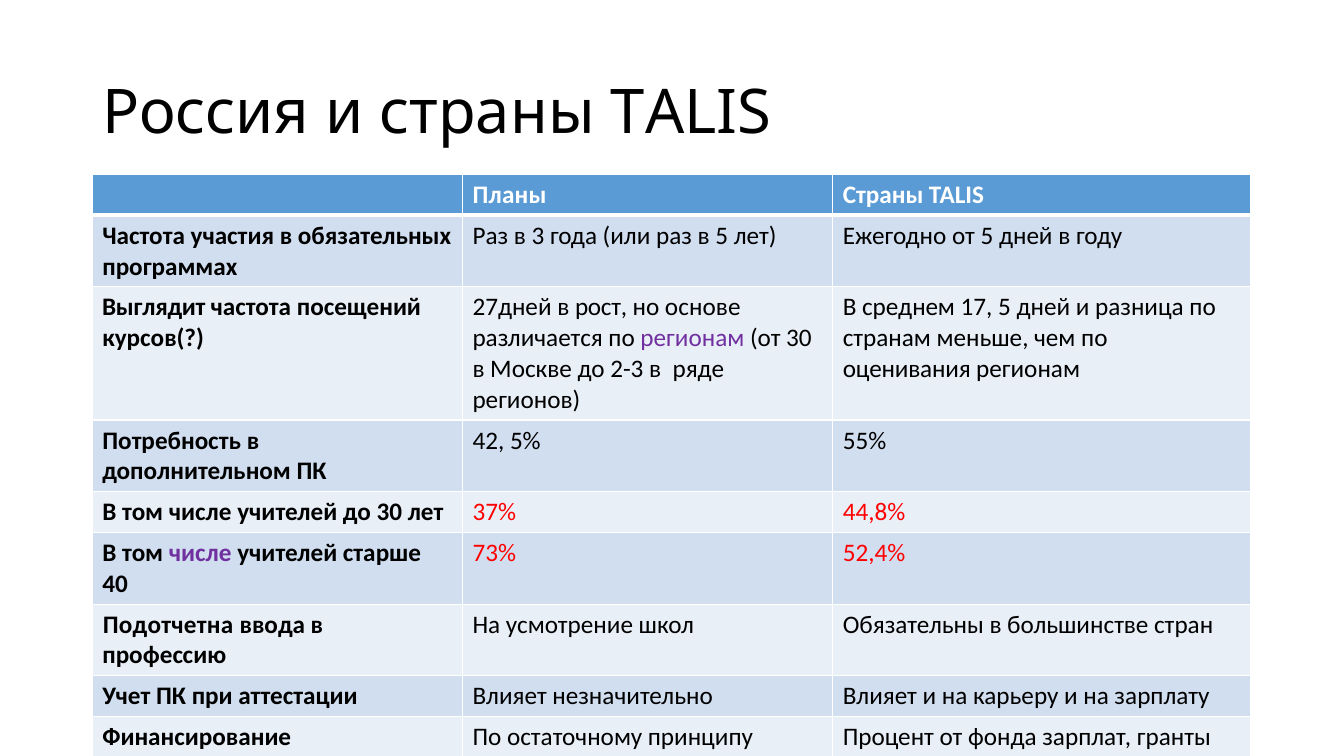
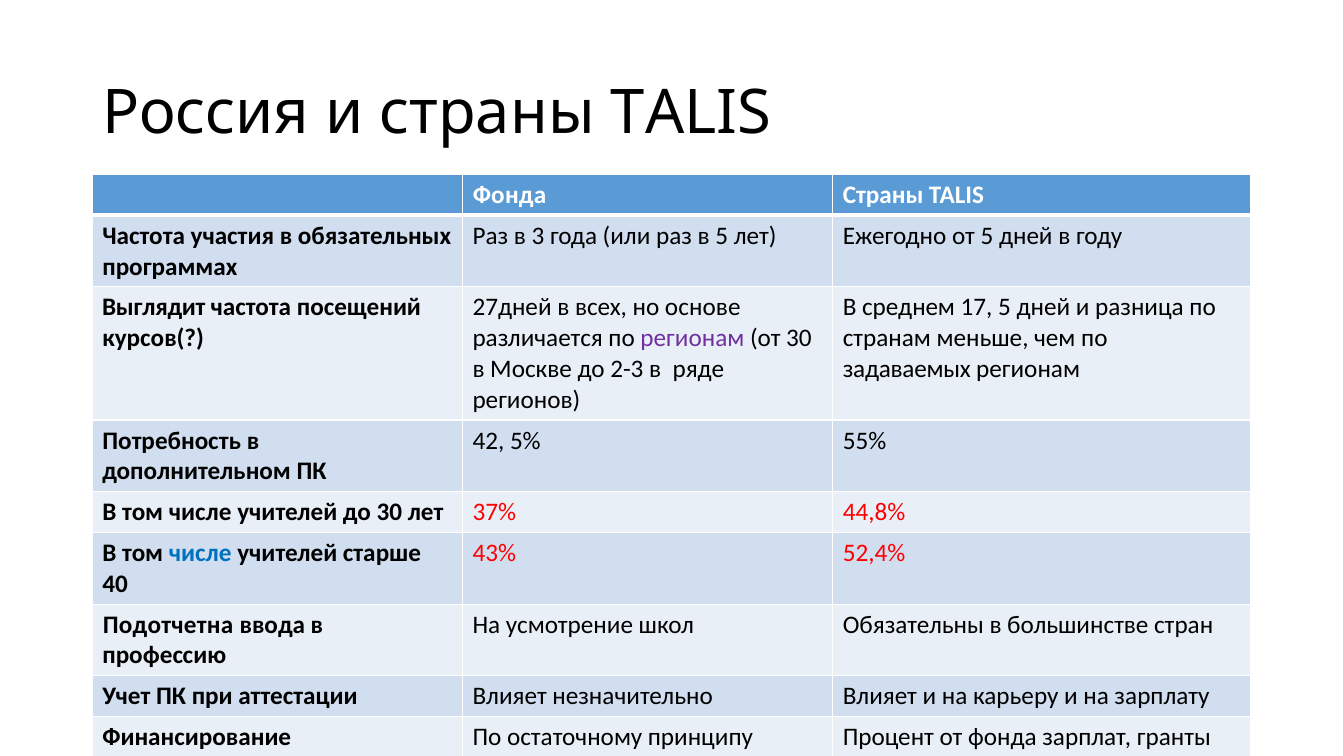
Планы: Планы -> Фонда (510, 195)
рост: рост -> всех (601, 307)
оценивания: оценивания -> задаваемых (907, 369)
числе colour: purple -> blue (200, 553)
73%: 73% -> 43% (494, 553)
